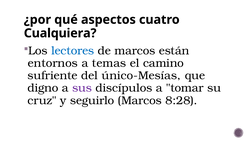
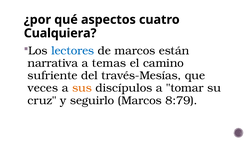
entornos: entornos -> narrativa (53, 63)
único-Mesías: único-Mesías -> través-Mesías (141, 75)
digno: digno -> veces (43, 88)
sus colour: purple -> orange (82, 88)
8:28: 8:28 -> 8:79 (181, 100)
